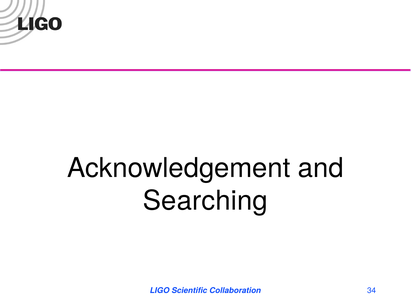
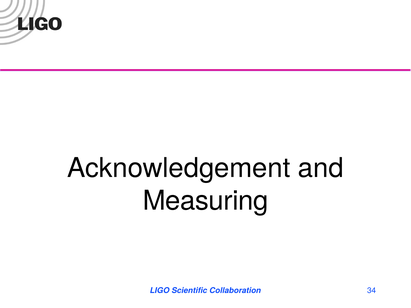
Searching: Searching -> Measuring (206, 201)
